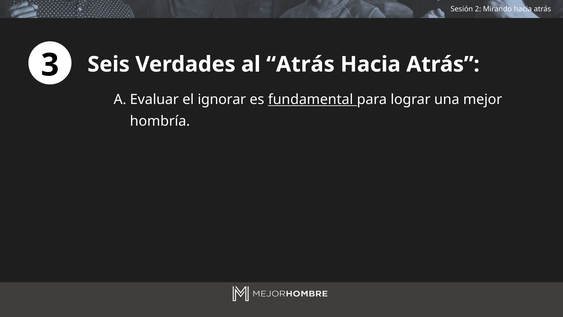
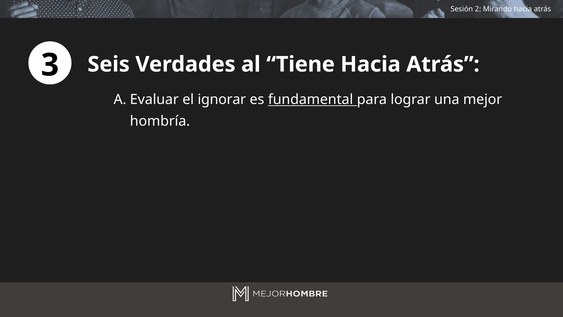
al Atrás: Atrás -> Tiene (301, 64)
